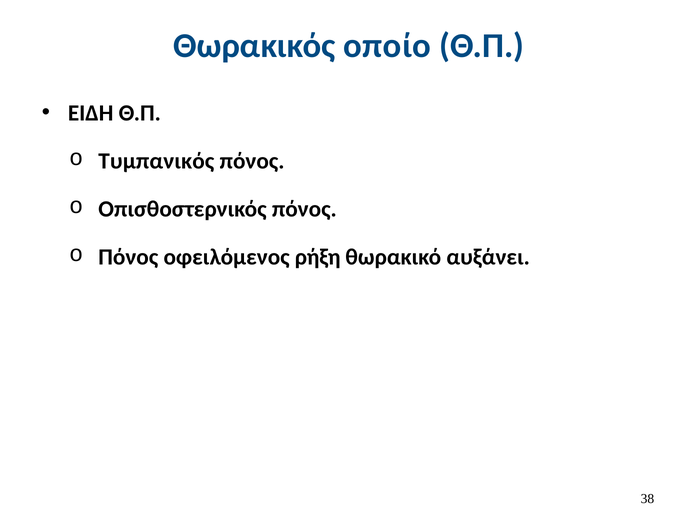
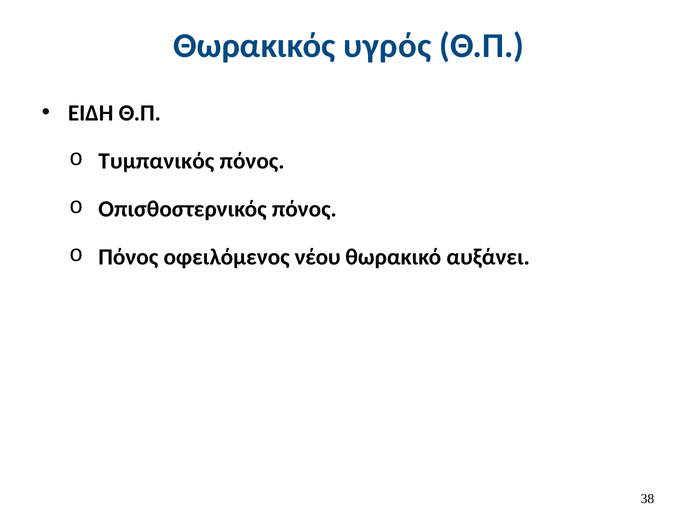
οποίο: οποίο -> υγρός (387, 46)
ρήξη: ρήξη -> νέου (318, 257)
